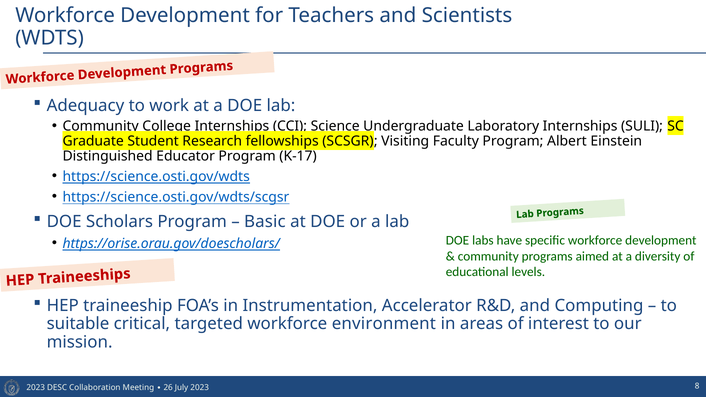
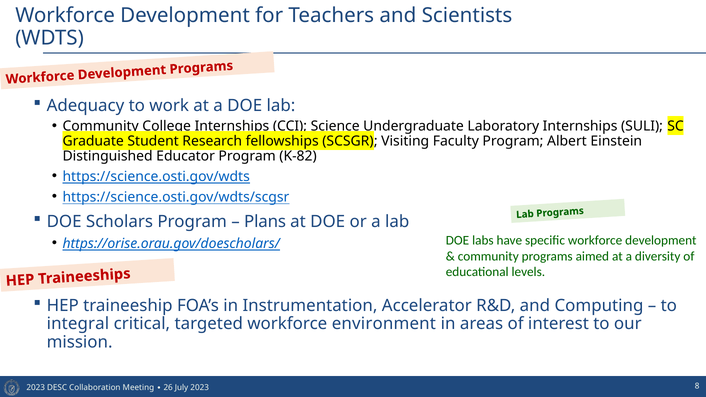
K-17: K-17 -> K-82 (298, 156)
Basic: Basic -> Plans (265, 222)
suitable: suitable -> integral (78, 324)
